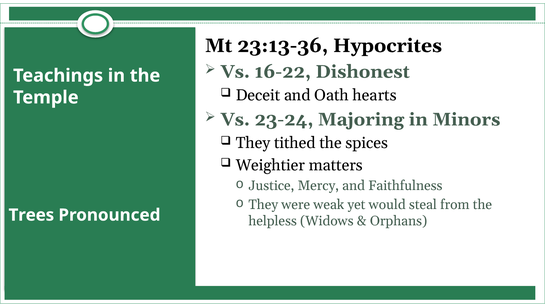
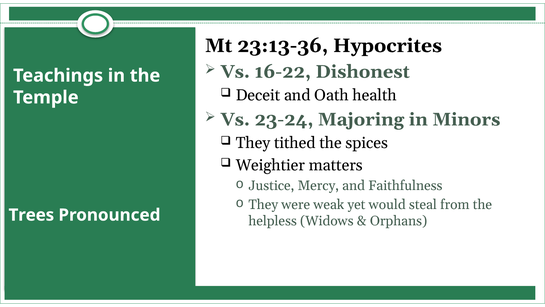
hearts: hearts -> health (375, 95)
